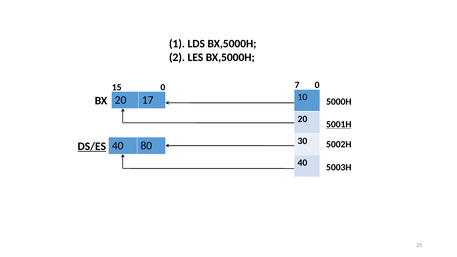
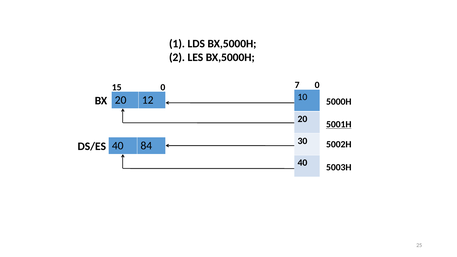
17: 17 -> 12 (148, 100)
80: 80 -> 84 (146, 146)
DS/ES underline: present -> none (92, 146)
